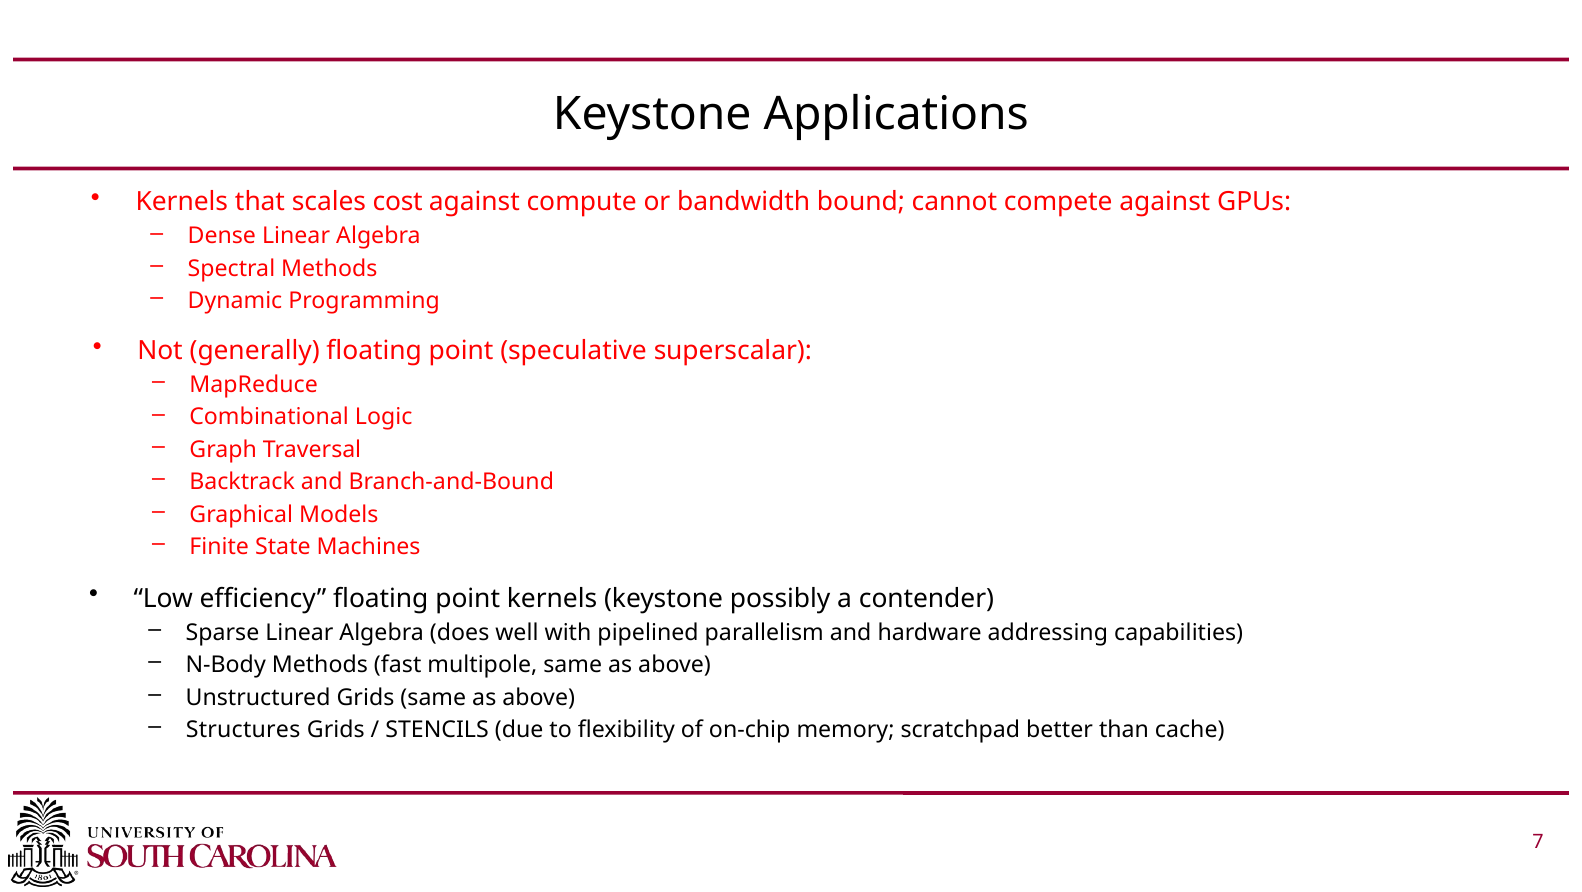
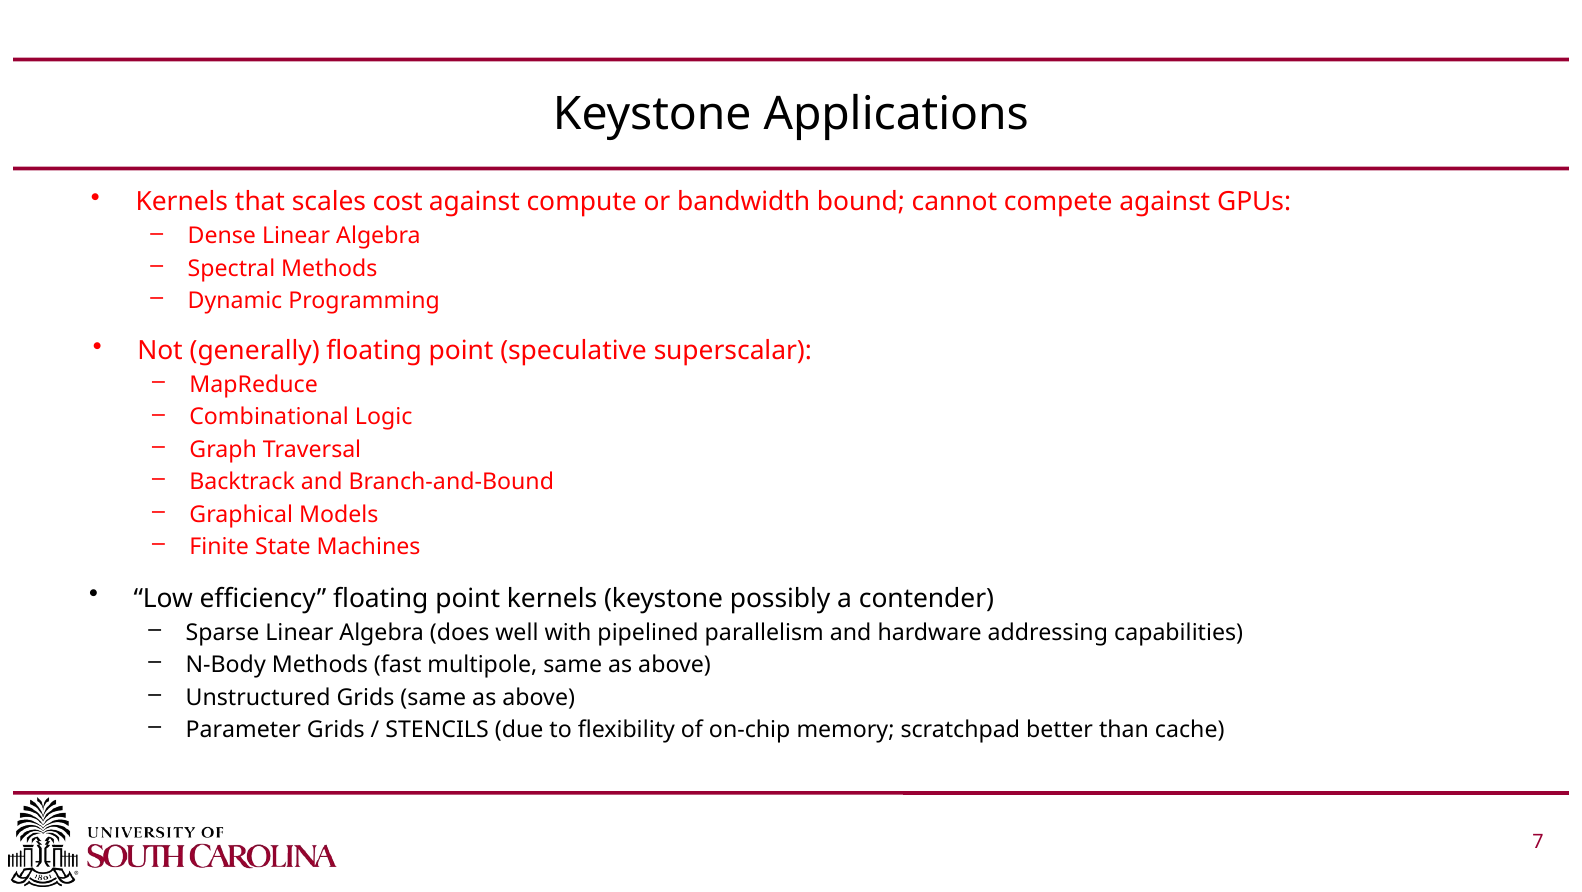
Structures: Structures -> Parameter (243, 730)
